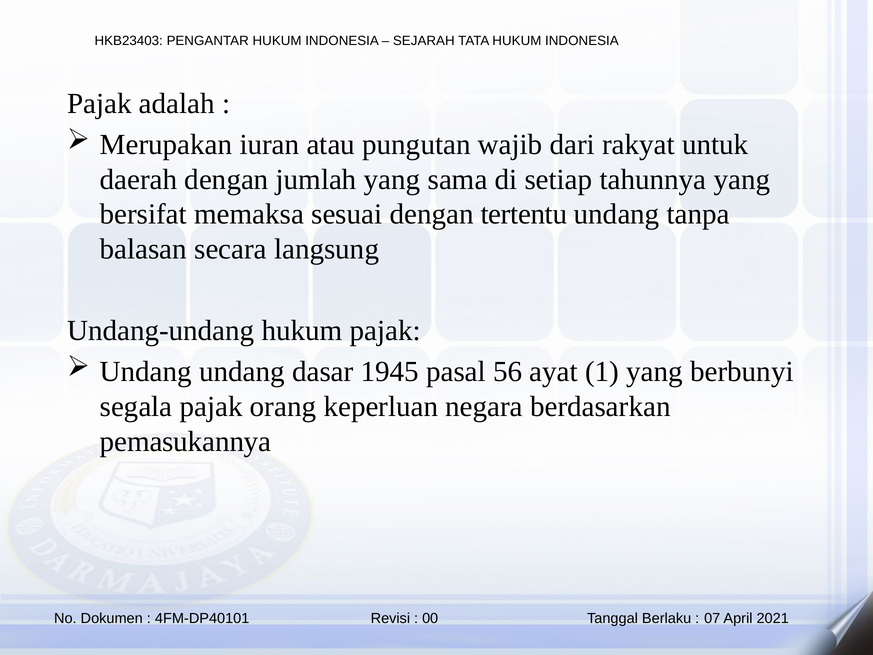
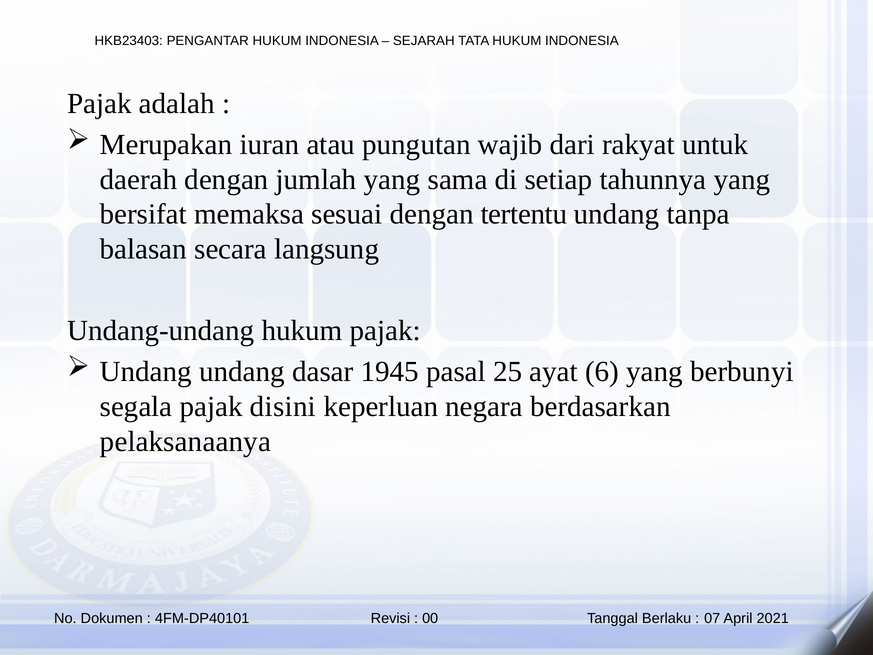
56: 56 -> 25 (508, 371)
1: 1 -> 6 (602, 371)
orang: orang -> disini (283, 406)
pemasukannya: pemasukannya -> pelaksanaanya (185, 441)
